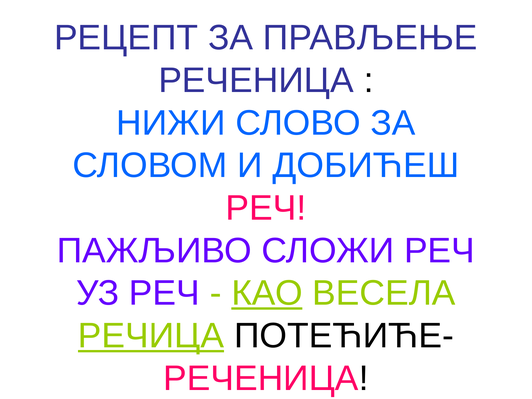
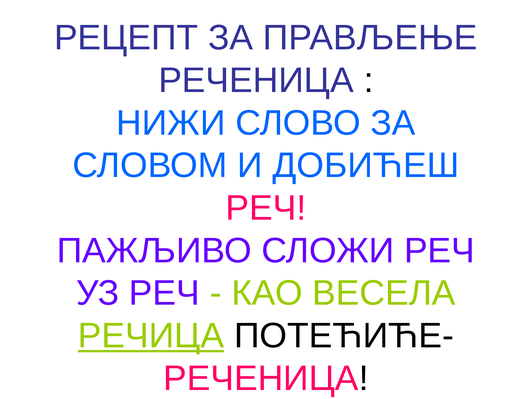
КАО underline: present -> none (267, 293)
